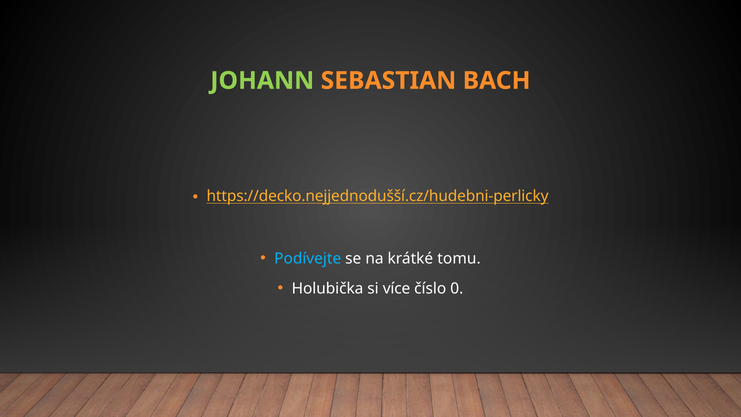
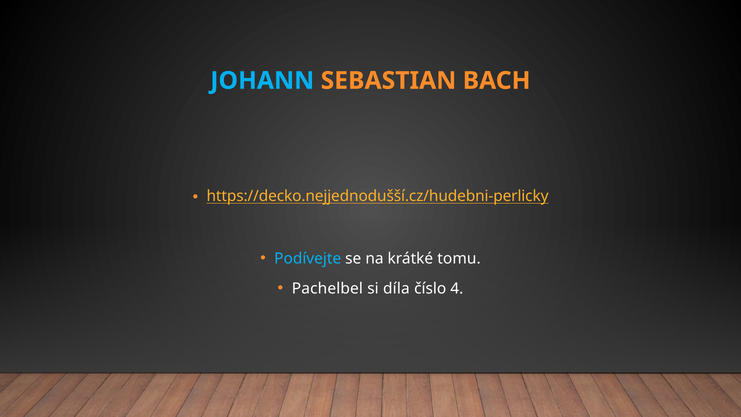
JOHANN colour: light green -> light blue (262, 81)
Holubička: Holubička -> Pachelbel (327, 289)
více: více -> díla (396, 289)
0: 0 -> 4 (457, 289)
